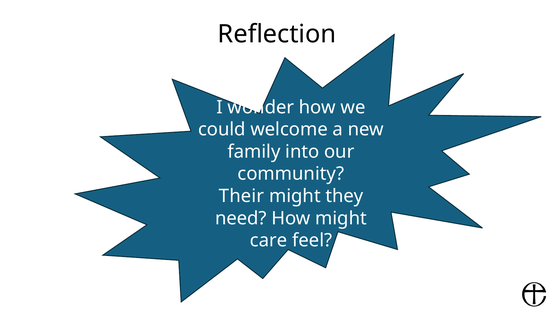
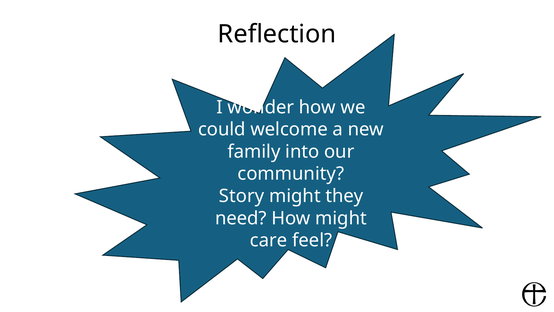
Their: Their -> Story (242, 196)
